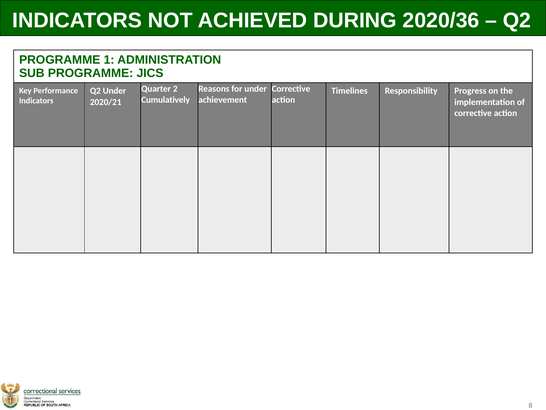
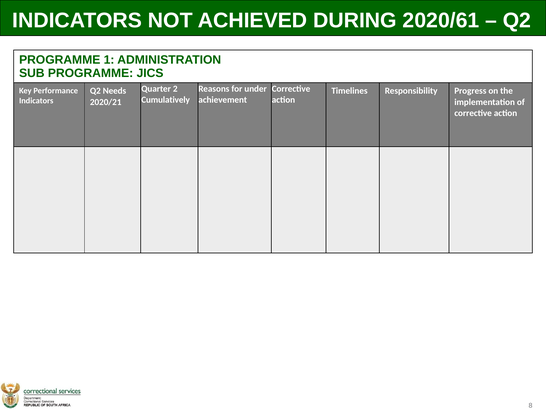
2020/36: 2020/36 -> 2020/61 (441, 20)
Q2 Under: Under -> Needs (114, 91)
